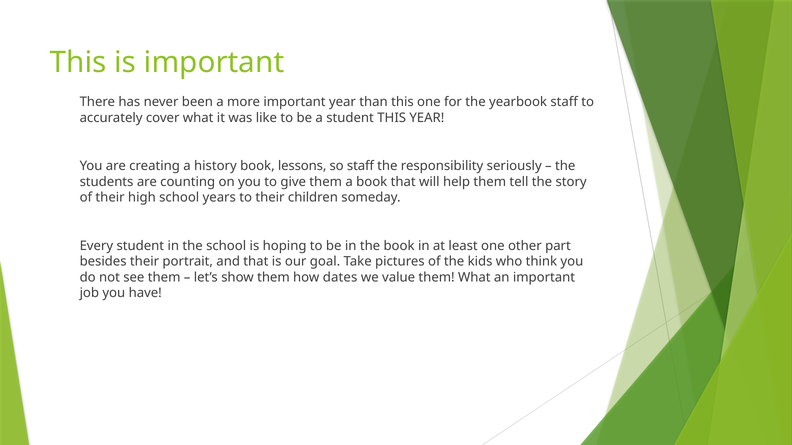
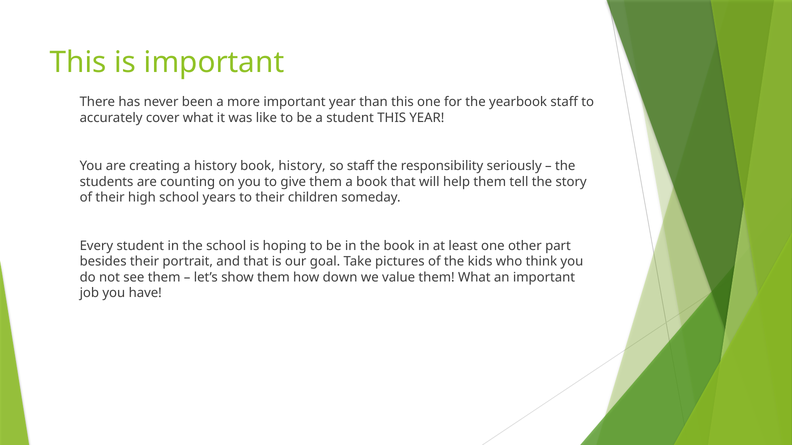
book lessons: lessons -> history (302, 166)
dates: dates -> down (340, 278)
